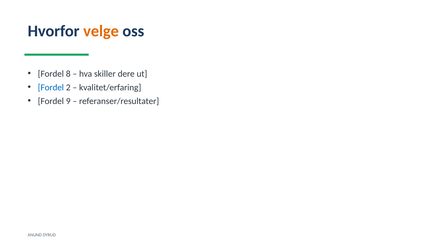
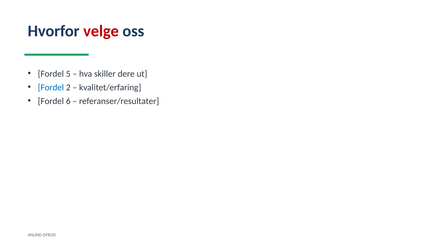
velge colour: orange -> red (101, 31)
8: 8 -> 5 (68, 74)
9: 9 -> 6 (68, 101)
